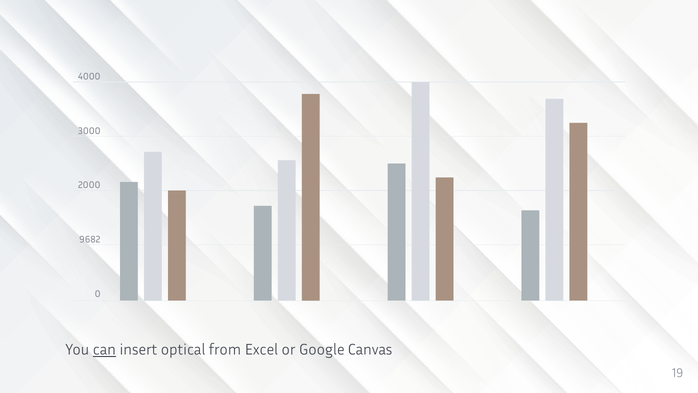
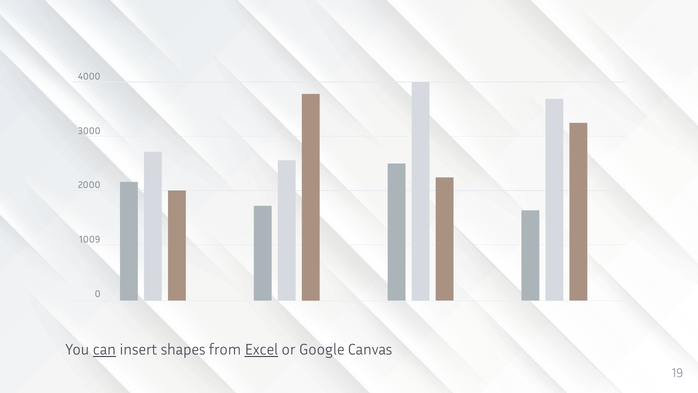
9682: 9682 -> 1009 (90, 239)
optical: optical -> shapes (183, 350)
Excel underline: none -> present (261, 350)
